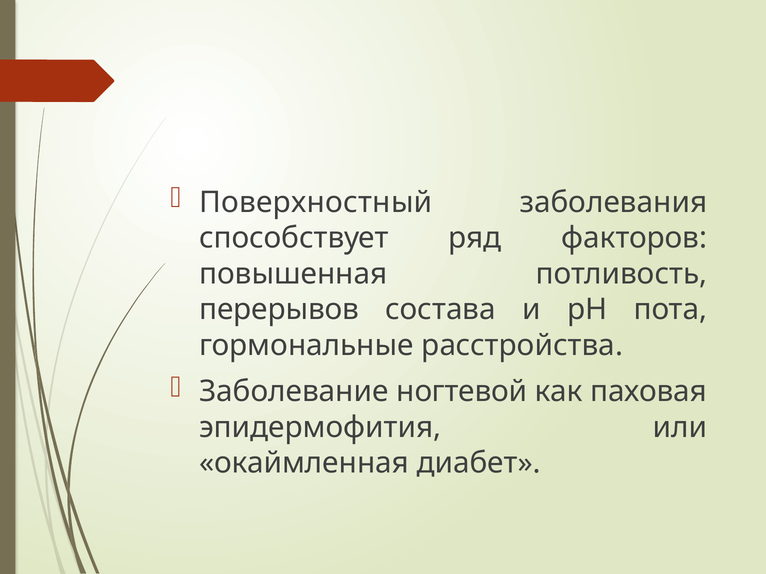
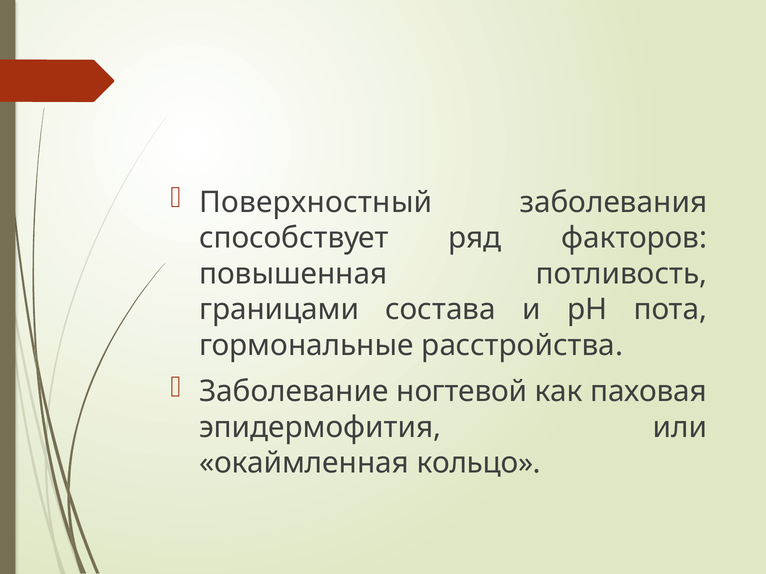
перерывов: перерывов -> границами (279, 310)
диабет: диабет -> кольцо (479, 464)
